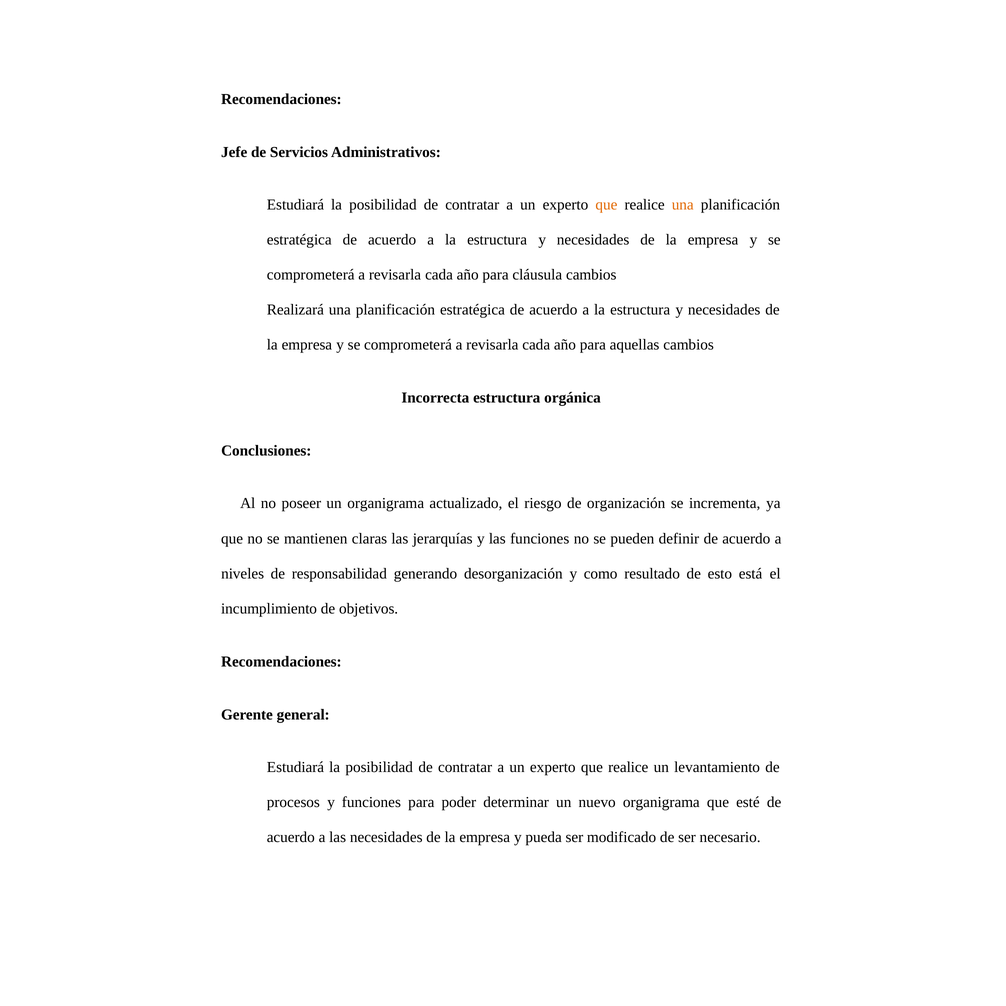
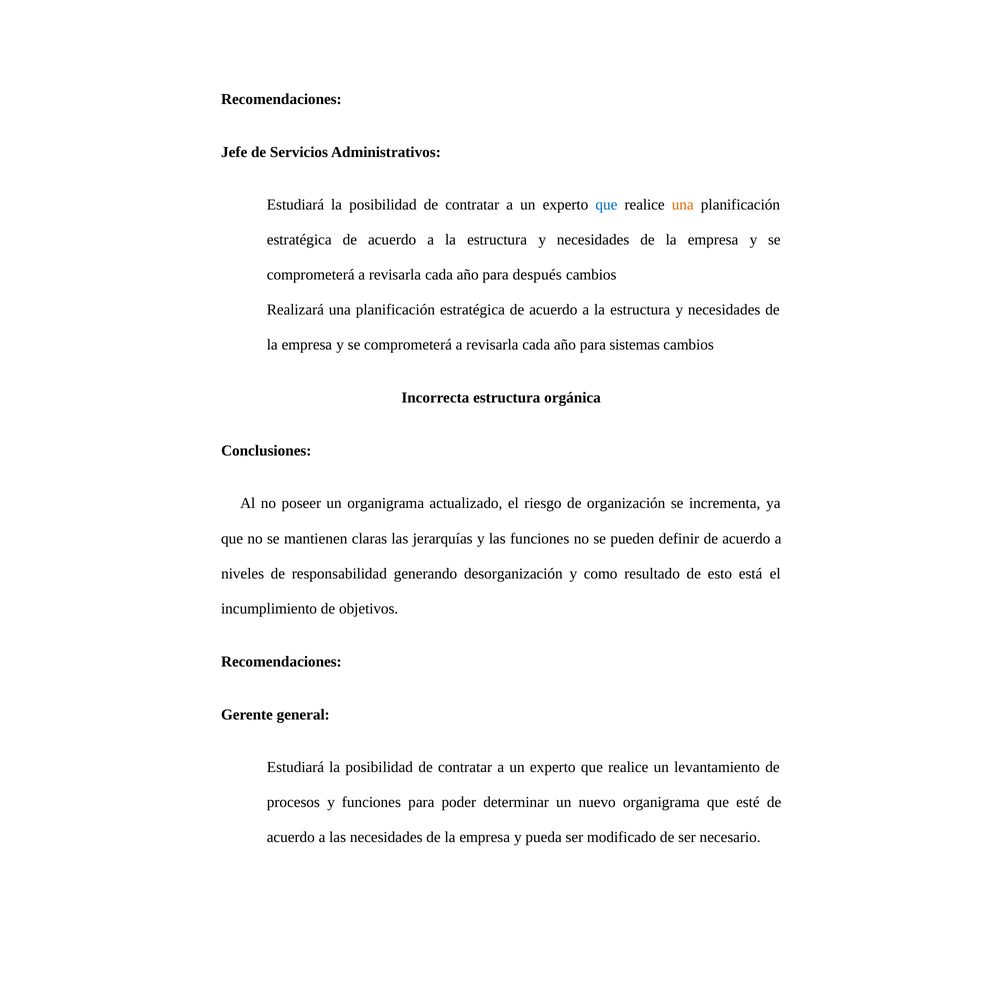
que colour: orange -> blue (606, 205)
cláusula: cláusula -> después (537, 275)
aquellas: aquellas -> sistemas (635, 345)
